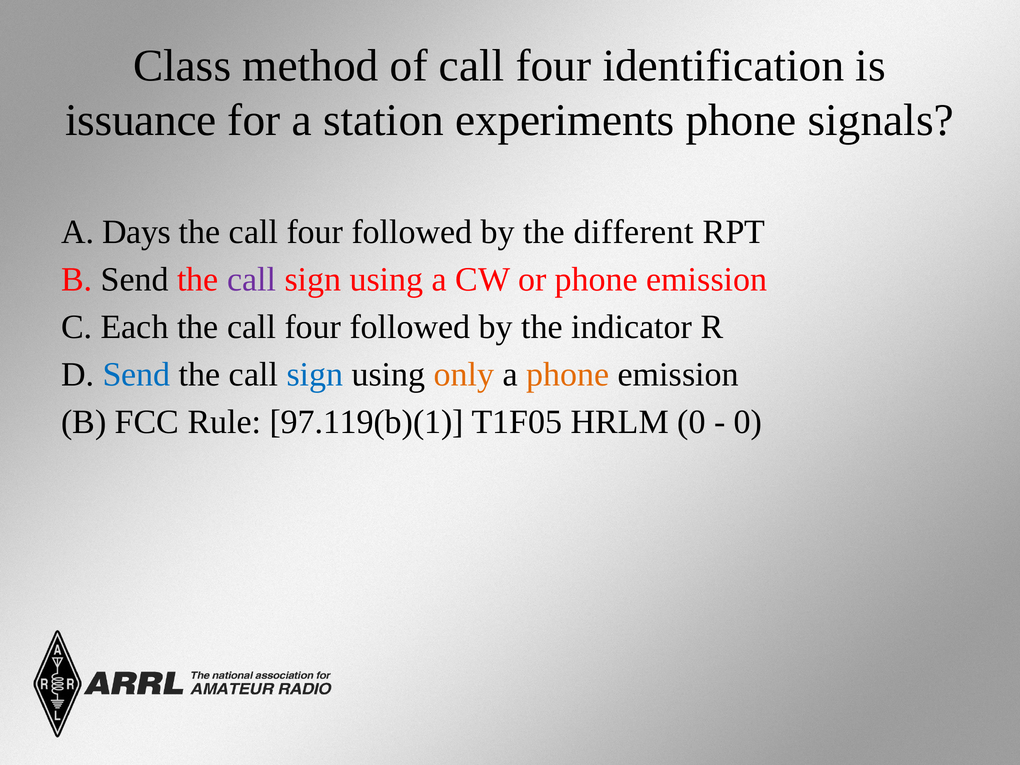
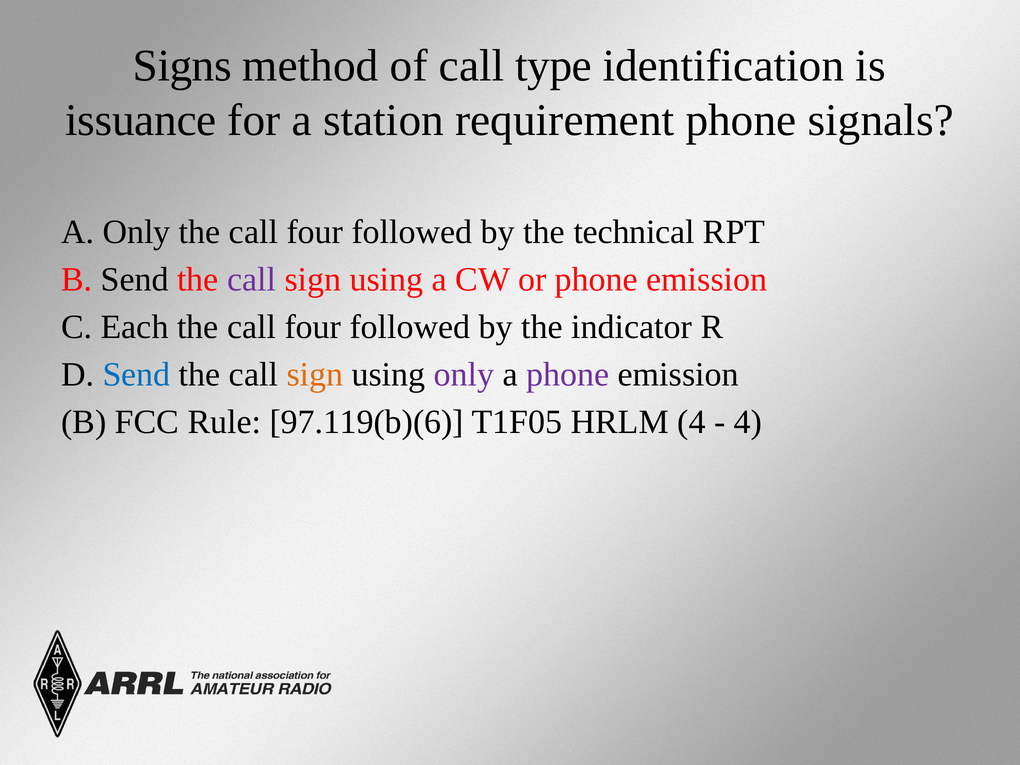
Class: Class -> Signs (182, 66)
of call four: four -> type (554, 66)
experiments: experiments -> requirement (565, 120)
A Days: Days -> Only (136, 232)
different: different -> technical (634, 232)
sign colour: blue -> orange (315, 375)
only colour: orange -> purple (464, 375)
phone colour: orange -> purple (568, 375)
97.119(b)(1: 97.119(b)(1 -> 97.119(b)(6 (367, 422)
HRLM 0: 0 -> 4 (692, 422)
0: 0 -> 4 (748, 422)
